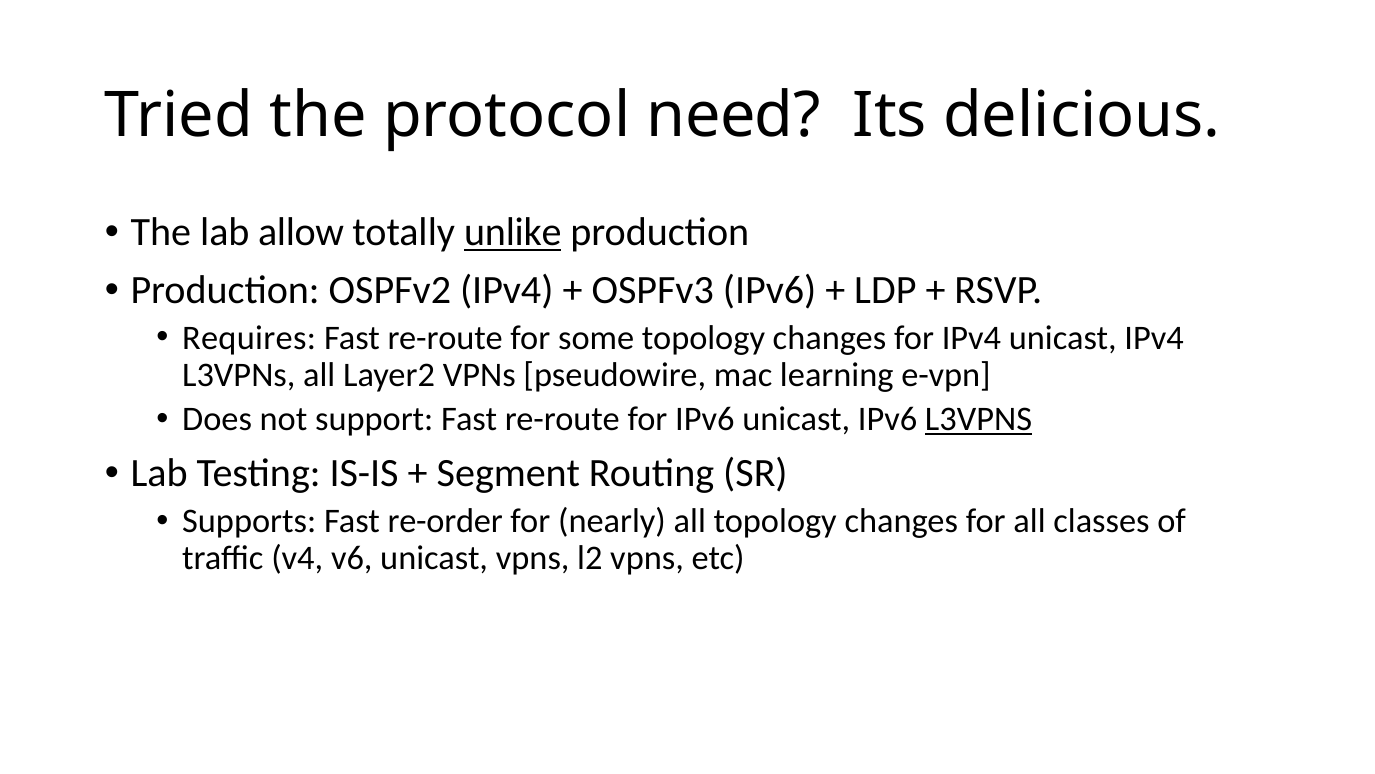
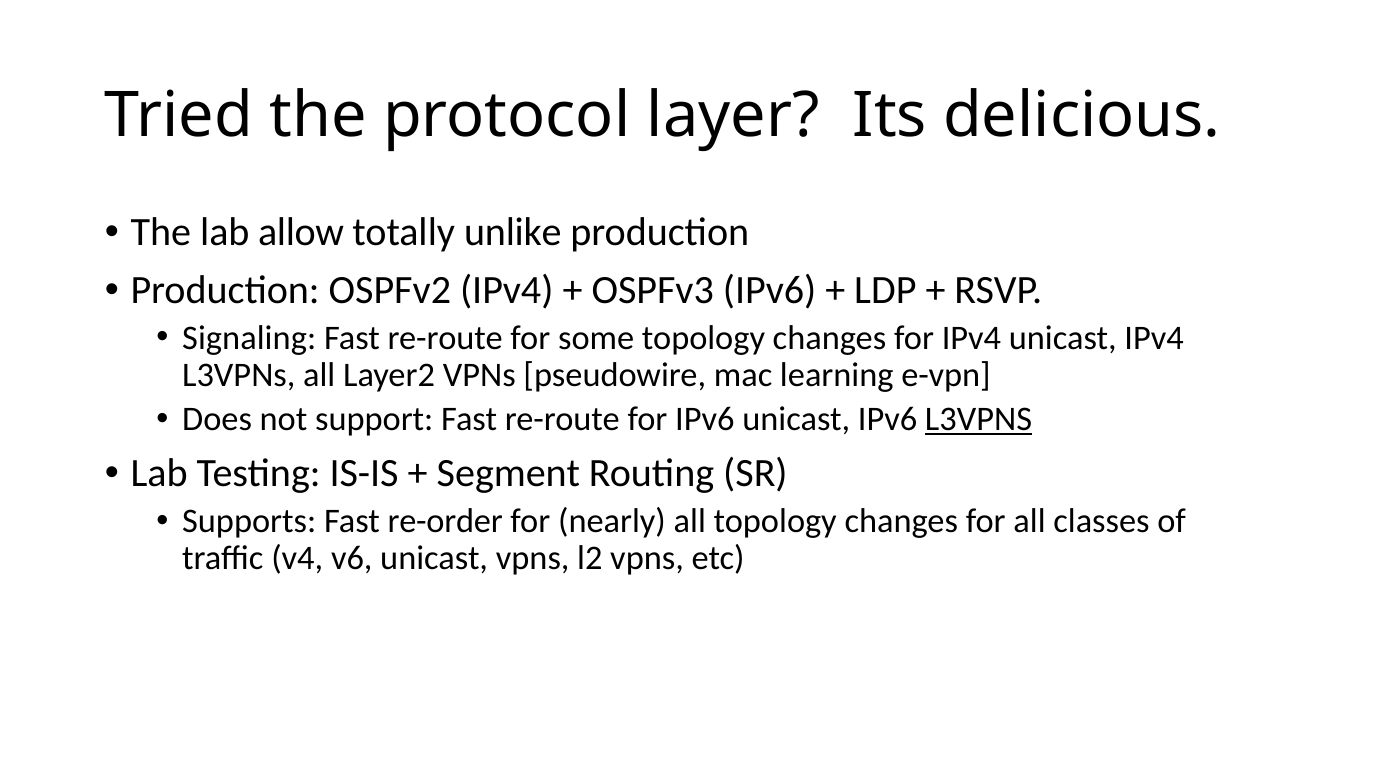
need: need -> layer (733, 116)
unlike underline: present -> none (513, 232)
Requires: Requires -> Signaling (249, 338)
